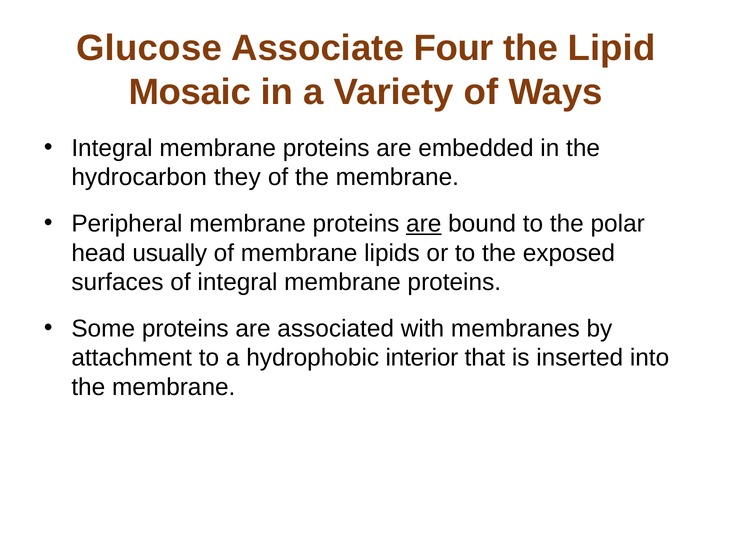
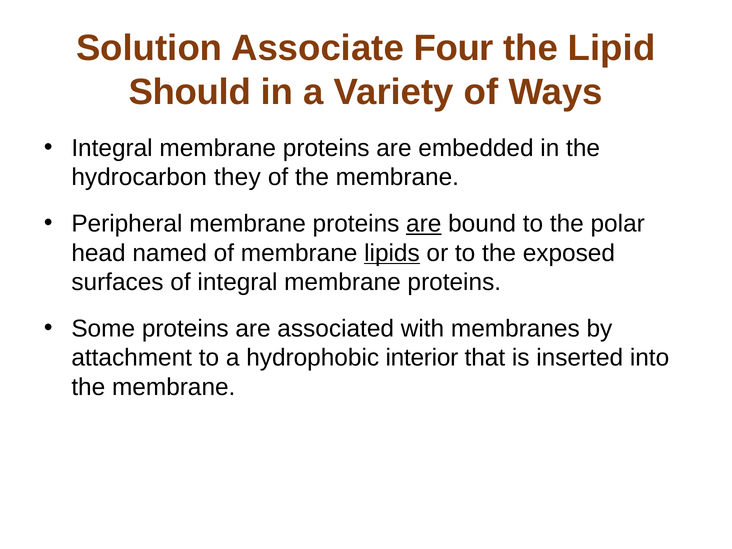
Glucose: Glucose -> Solution (149, 48)
Mosaic: Mosaic -> Should (190, 92)
usually: usually -> named (170, 253)
lipids underline: none -> present (392, 253)
